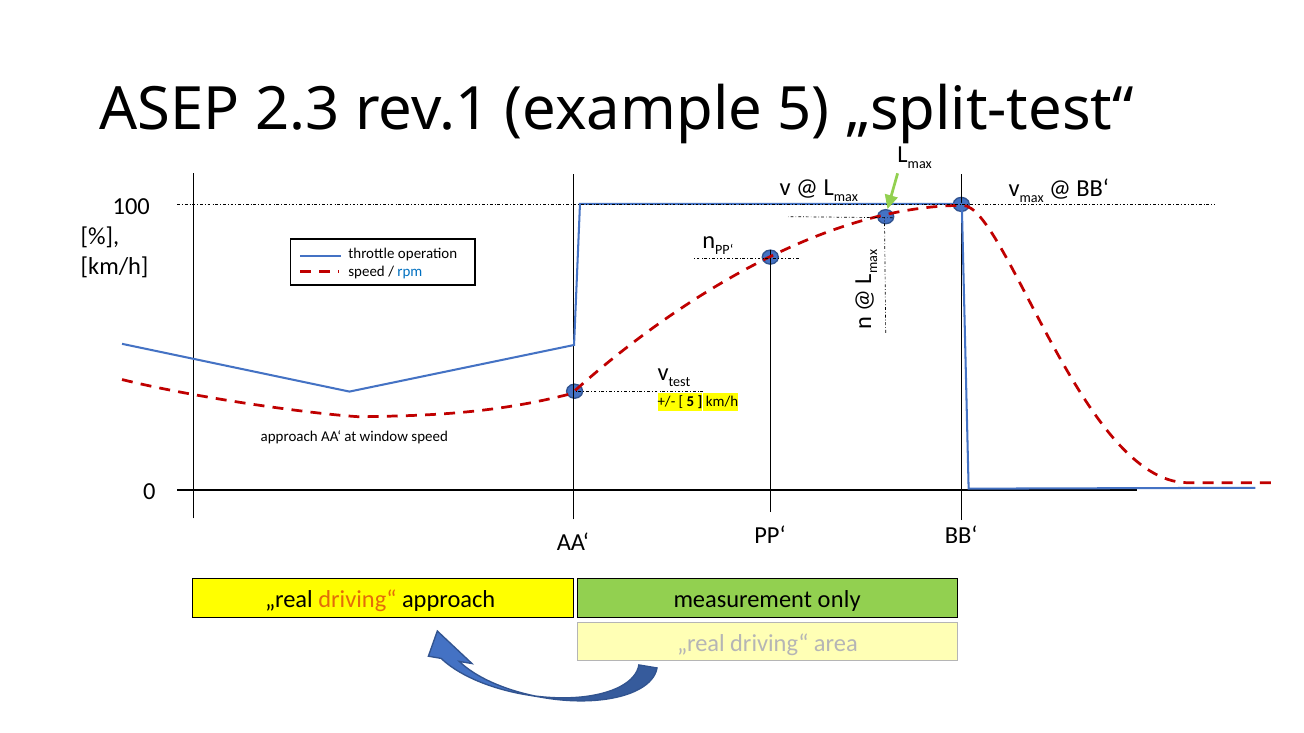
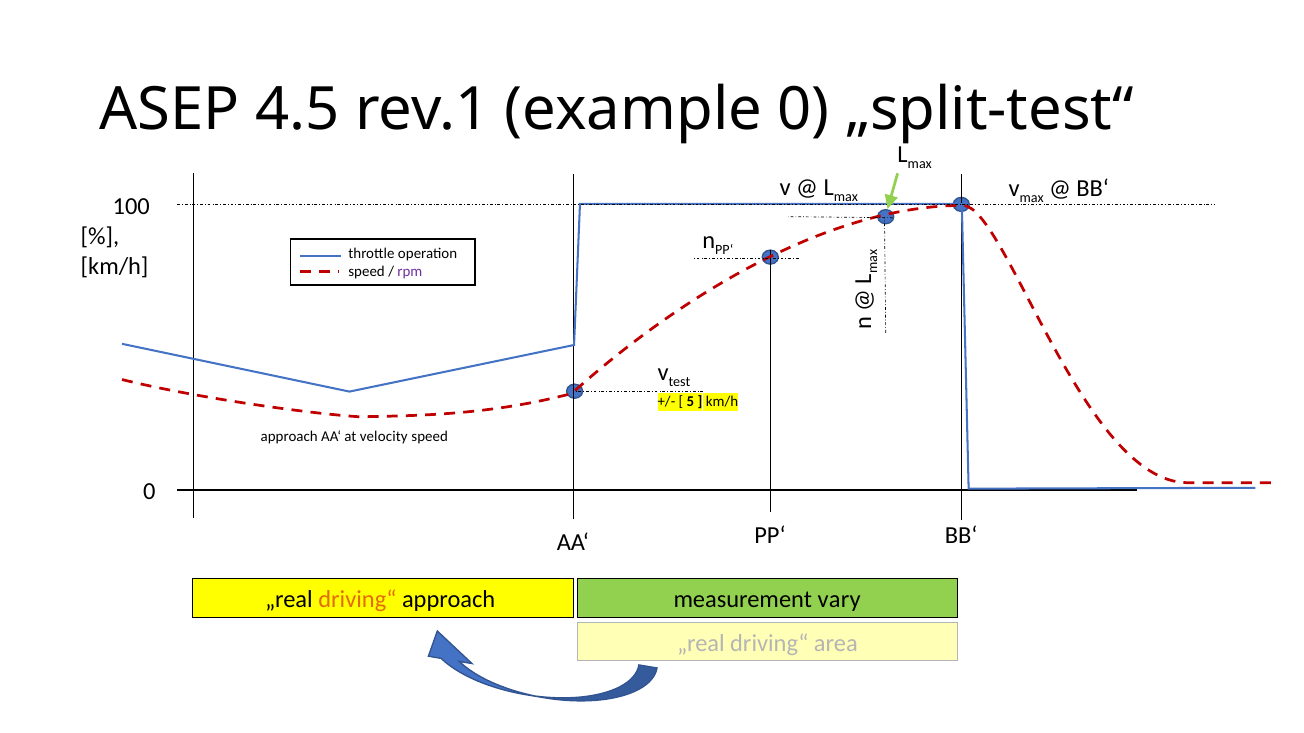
2.3: 2.3 -> 4.5 (297, 110)
example 5: 5 -> 0 (804, 110)
rpm colour: blue -> purple (410, 272)
window: window -> velocity (384, 436)
only: only -> vary (839, 600)
